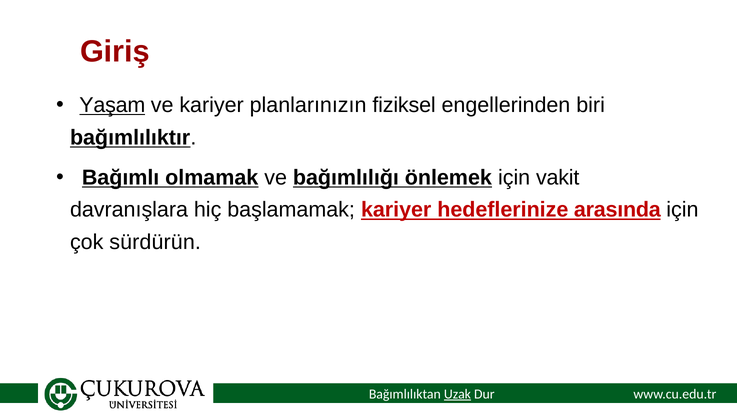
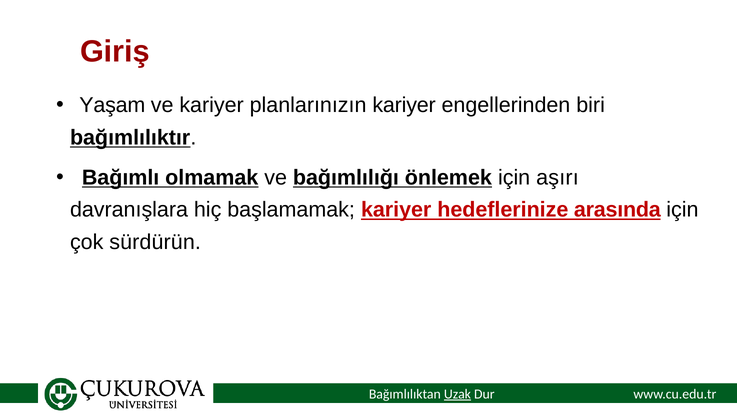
Yaşam underline: present -> none (112, 105)
planlarınızın fiziksel: fiziksel -> kariyer (404, 105)
vakit: vakit -> aşırı (557, 177)
